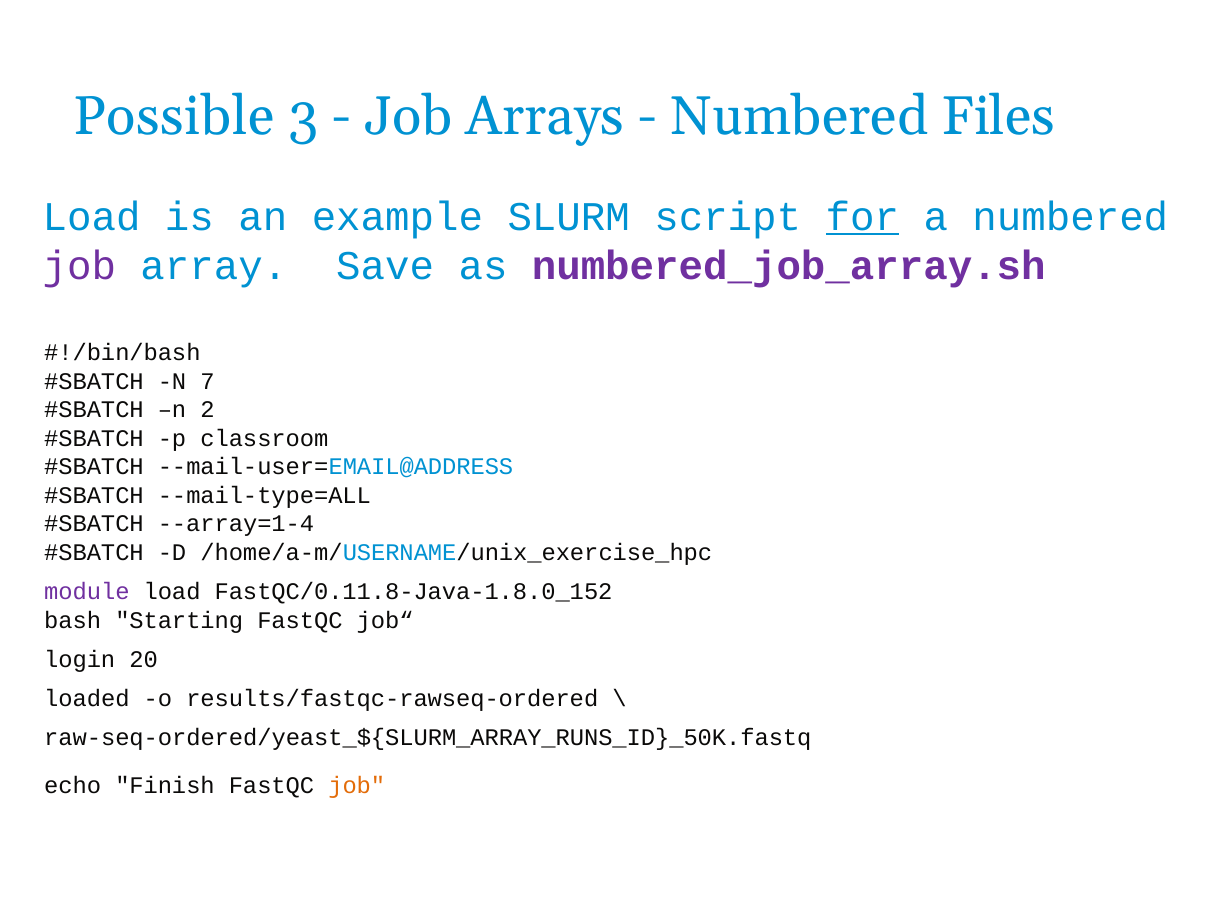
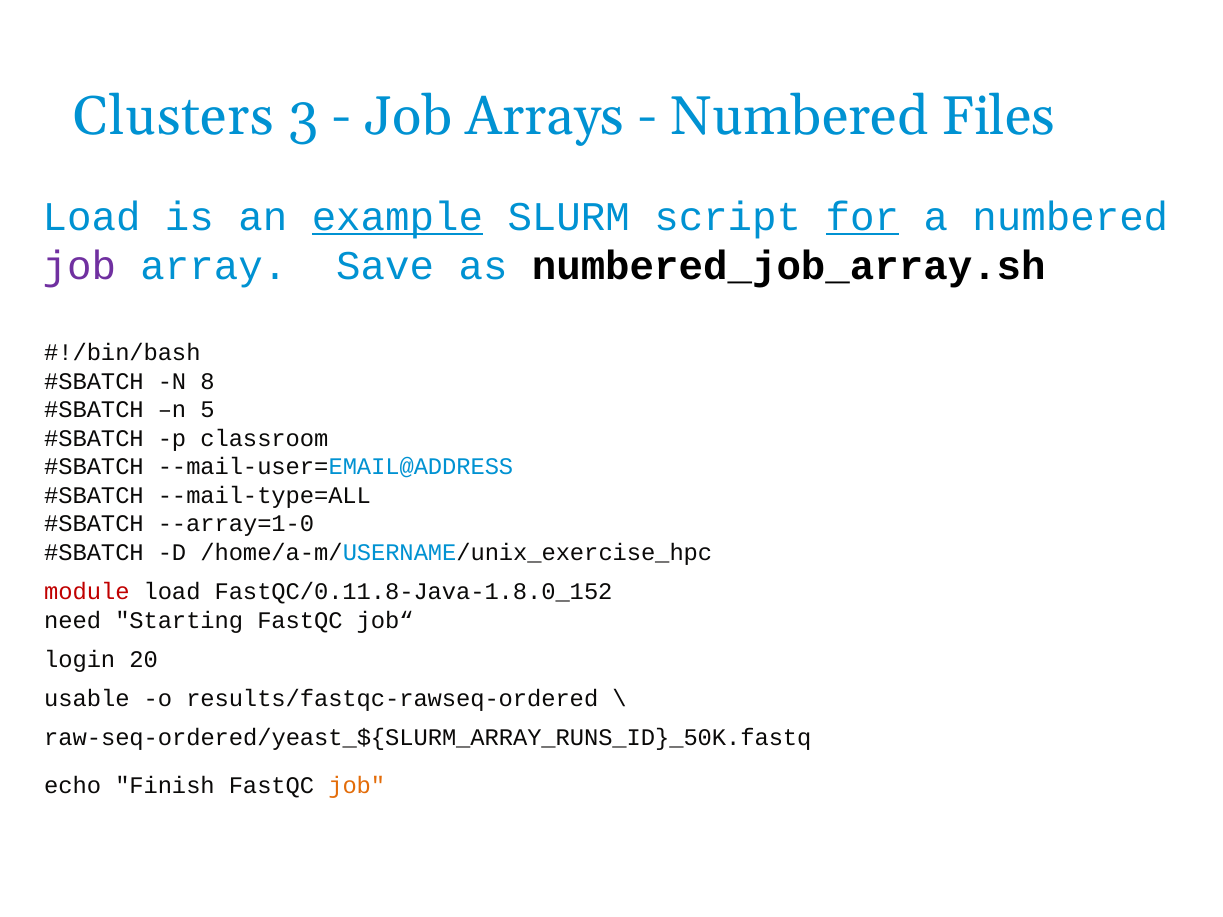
Possible: Possible -> Clusters (174, 116)
example underline: none -> present (397, 217)
numbered_job_array.sh colour: purple -> black (789, 266)
7: 7 -> 8 (208, 381)
2: 2 -> 5 (208, 410)
--array=1-4: --array=1-4 -> --array=1-0 (236, 524)
module colour: purple -> red (87, 592)
bash: bash -> need (73, 620)
loaded: loaded -> usable (87, 699)
